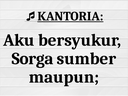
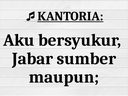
Sorga: Sorga -> Jabar (32, 59)
